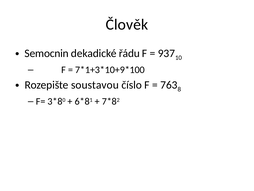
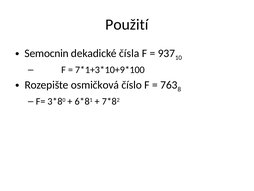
Člověk: Člověk -> Použití (127, 25)
řádu: řádu -> čísla (129, 53)
soustavou: soustavou -> osmičková (95, 85)
